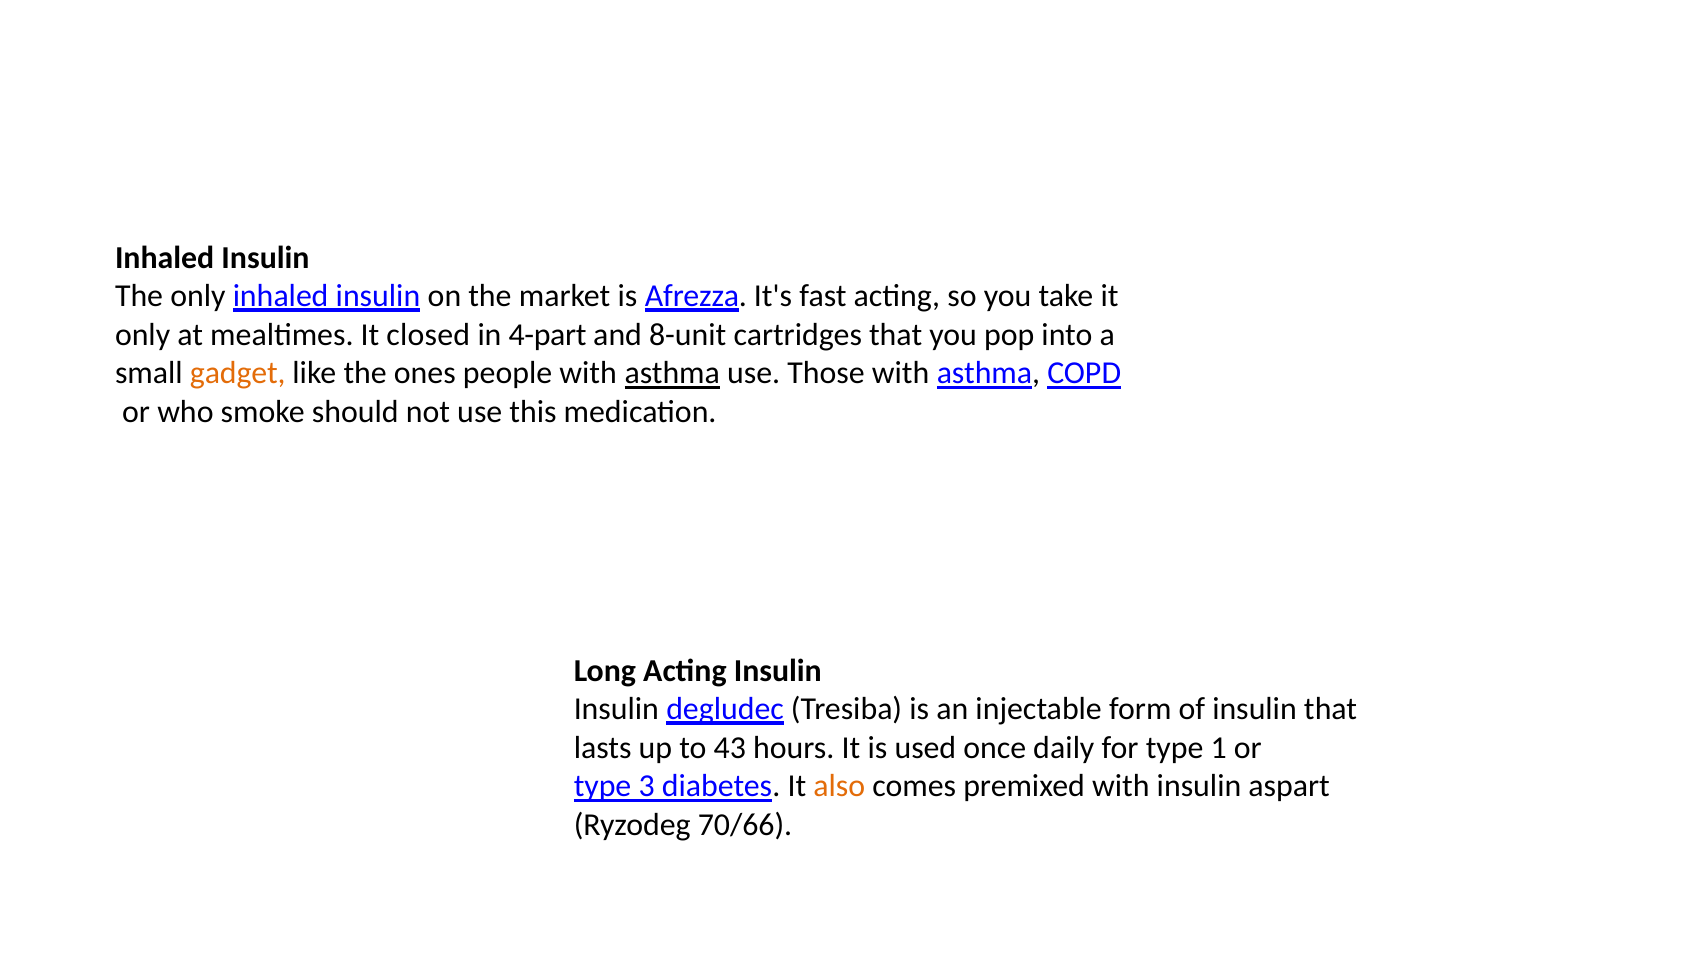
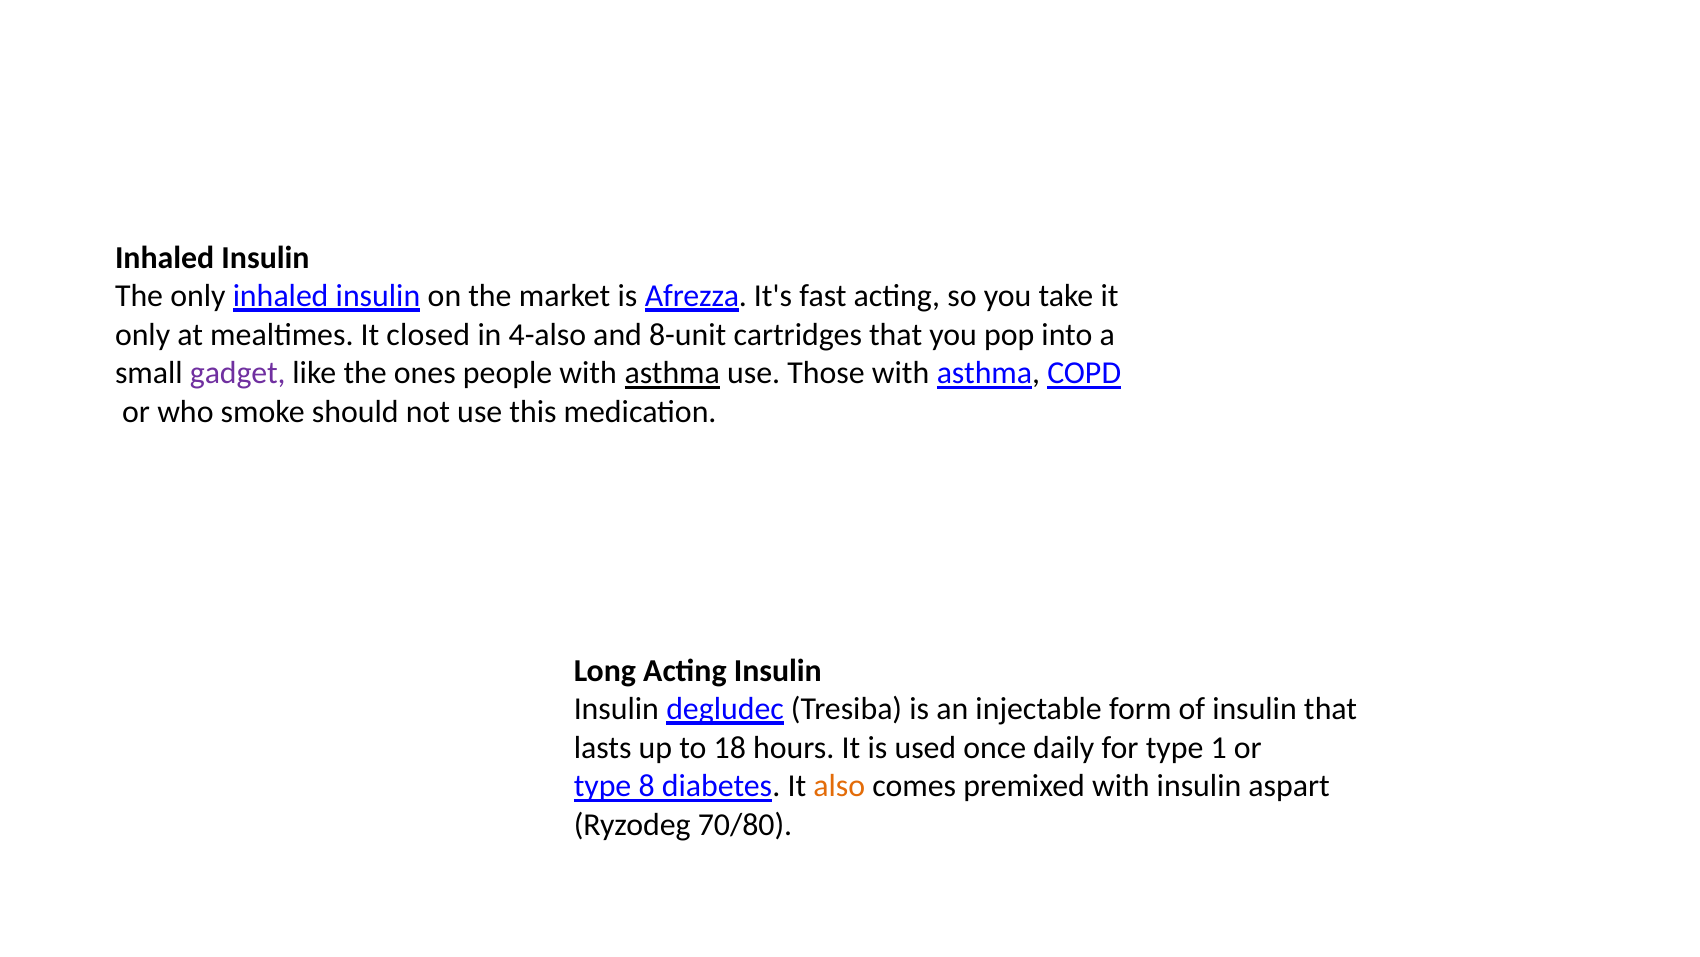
4-part: 4-part -> 4-also (547, 335)
gadget colour: orange -> purple (238, 373)
43: 43 -> 18 (730, 747)
3: 3 -> 8 (647, 786)
70/66: 70/66 -> 70/80 (745, 824)
